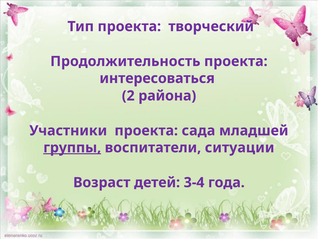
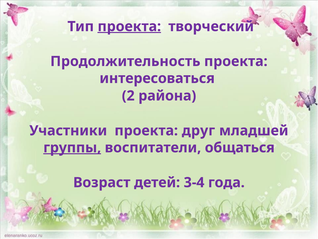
проекта underline: none -> present (129, 26)
сада: сада -> друг (198, 130)
ситуации: ситуации -> общаться (240, 147)
